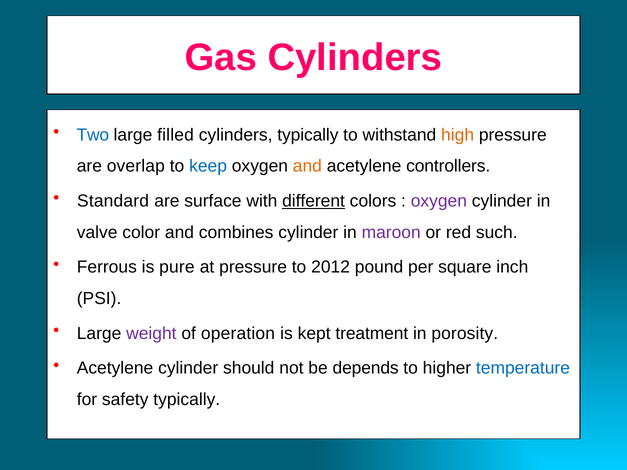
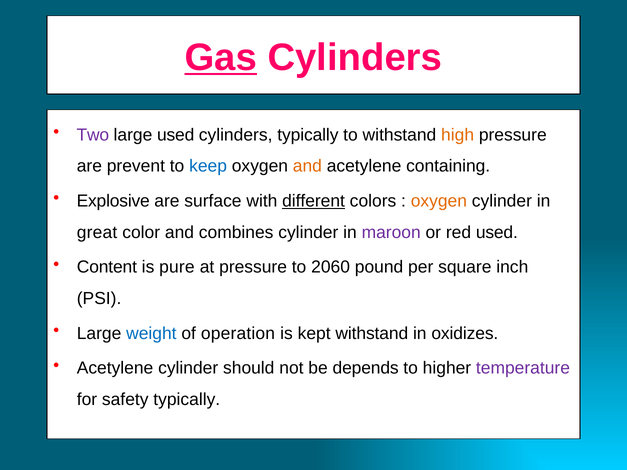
Gas underline: none -> present (221, 58)
Two colour: blue -> purple (93, 135)
large filled: filled -> used (176, 135)
overlap: overlap -> prevent (136, 166)
controllers: controllers -> containing (448, 166)
Standard: Standard -> Explosive (113, 201)
oxygen colour: purple -> orange (439, 201)
valve: valve -> great (97, 233)
red such: such -> used (497, 233)
Ferrous: Ferrous -> Content (107, 267)
2012: 2012 -> 2060 (331, 267)
weight colour: purple -> blue (151, 334)
kept treatment: treatment -> withstand (372, 334)
porosity: porosity -> oxidizes (465, 334)
temperature colour: blue -> purple (523, 368)
